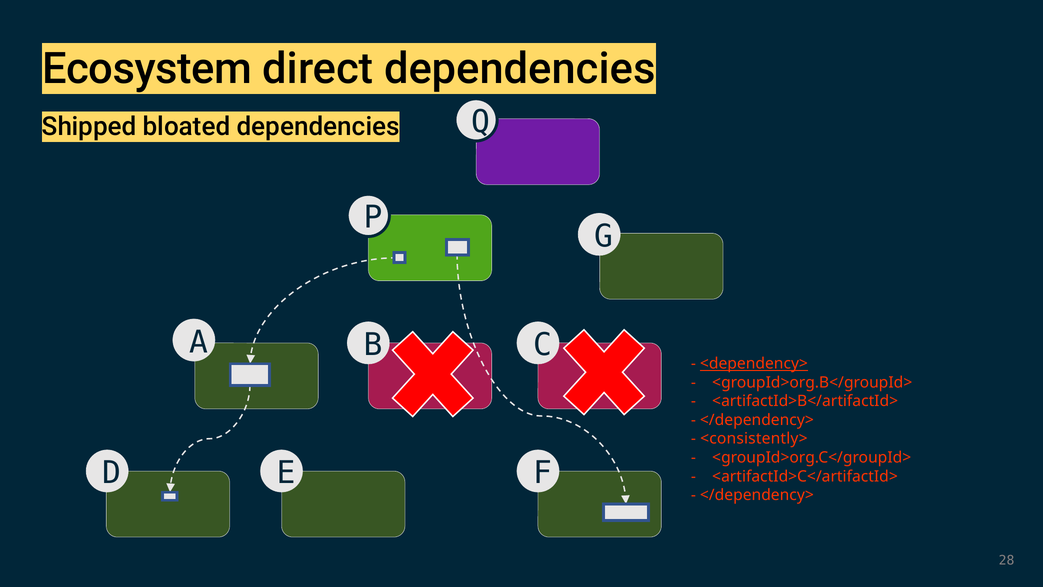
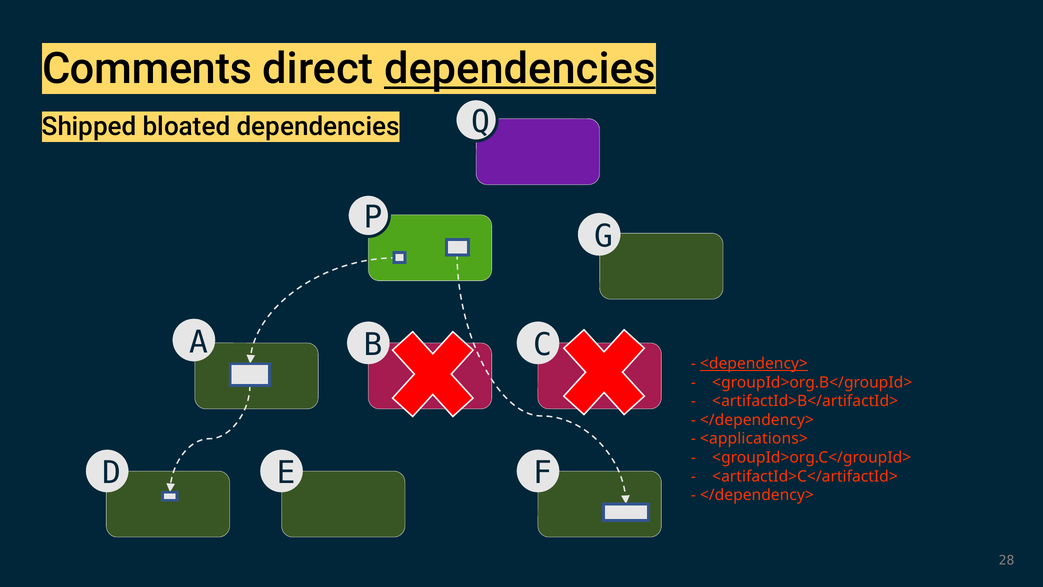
Ecosystem: Ecosystem -> Comments (147, 69)
dependencies underline: none -> present (520, 69)
<consistently>: <consistently> -> <applications> (754, 439)
